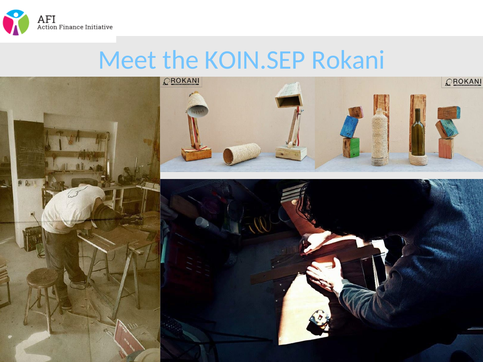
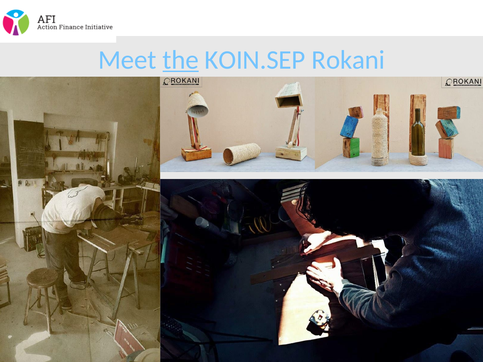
the underline: none -> present (181, 60)
